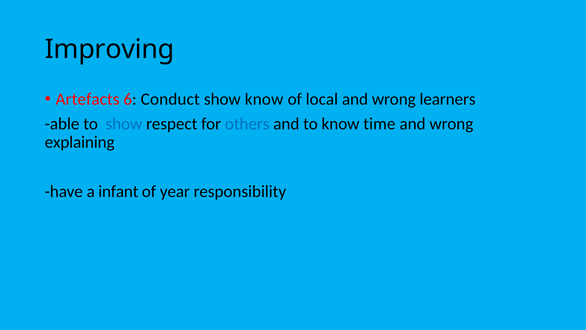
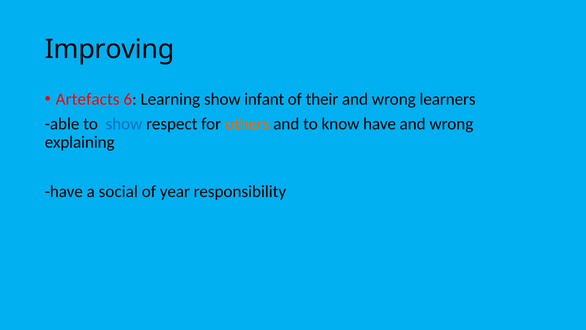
Conduct: Conduct -> Learning (170, 99)
show know: know -> infant (264, 99)
local: local -> their (322, 99)
others colour: blue -> orange (247, 124)
know time: time -> have (380, 124)
infant: infant -> social (118, 191)
